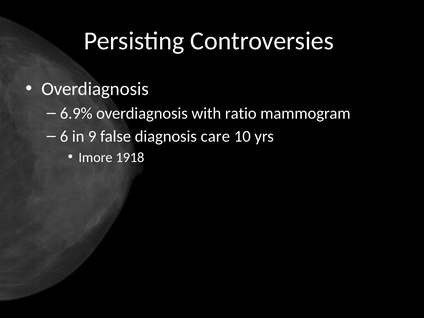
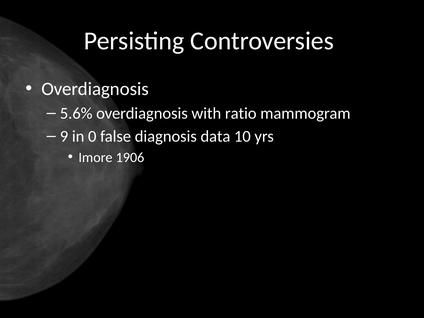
6.9%: 6.9% -> 5.6% (76, 113)
6: 6 -> 9 (64, 136)
9: 9 -> 0 (92, 136)
care: care -> data (215, 136)
1918: 1918 -> 1906 (130, 157)
